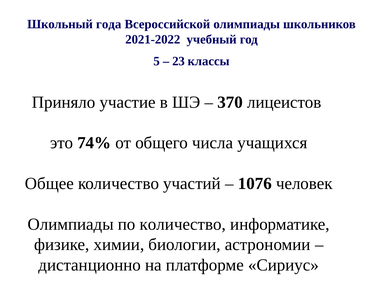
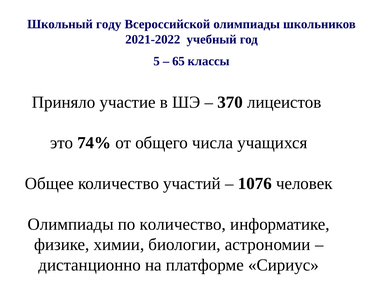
года: года -> году (109, 24)
23: 23 -> 65 (178, 61)
